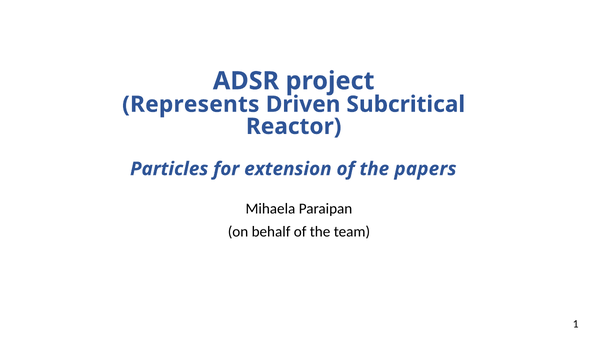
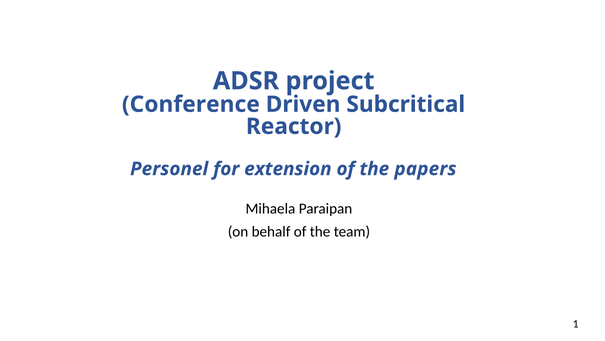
Represents: Represents -> Conference (191, 104)
Particles: Particles -> Personel (169, 169)
